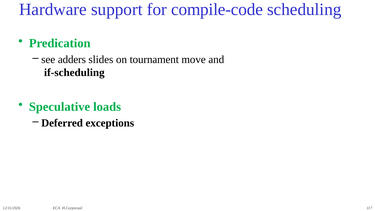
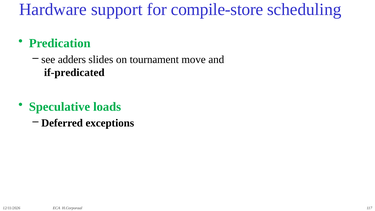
compile-code: compile-code -> compile-store (217, 10)
if-scheduling: if-scheduling -> if-predicated (74, 73)
